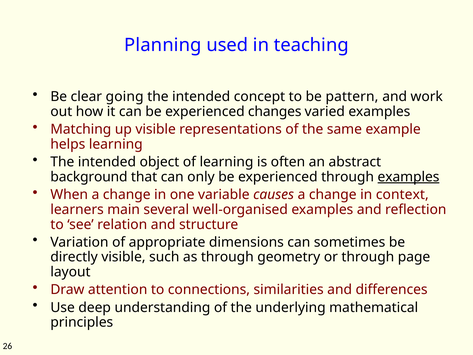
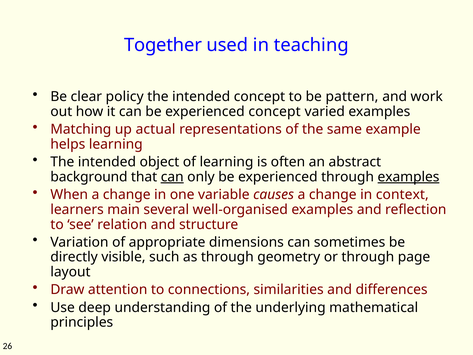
Planning: Planning -> Together (163, 45)
going: going -> policy (125, 97)
experienced changes: changes -> concept (275, 112)
up visible: visible -> actual (156, 129)
can underline: none -> present (172, 177)
